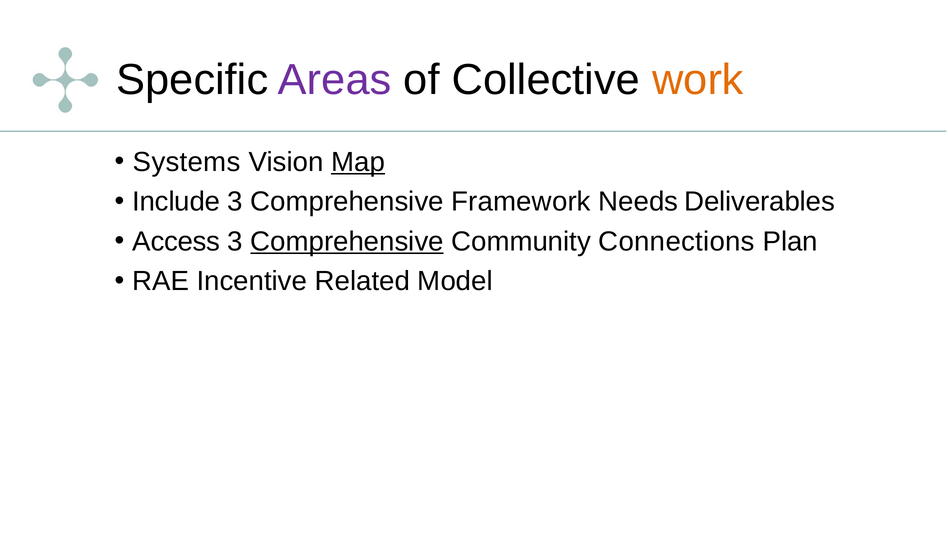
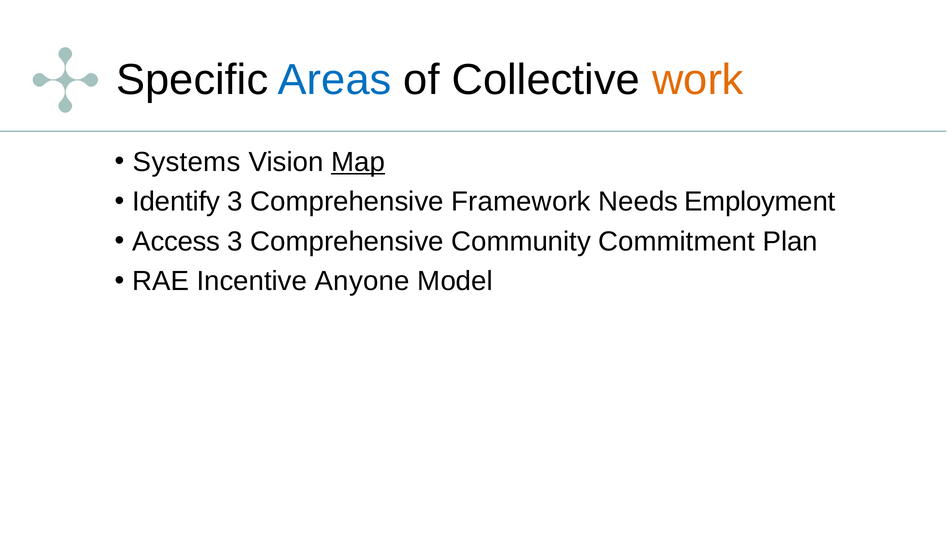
Areas colour: purple -> blue (335, 80)
Include: Include -> Identify (176, 202)
Deliverables: Deliverables -> Employment (760, 202)
Comprehensive underline: present -> none (347, 242)
Connections: Connections -> Commitment (677, 242)
Related: Related -> Anyone (362, 281)
